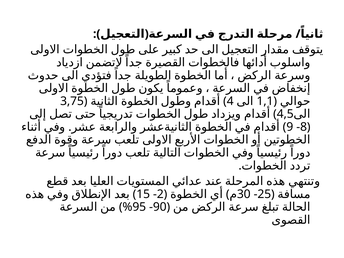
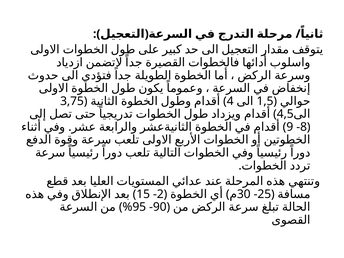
1,1: 1,1 -> 1,5 (265, 101)
